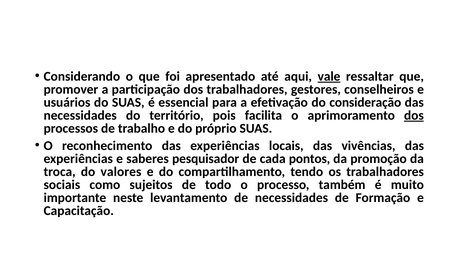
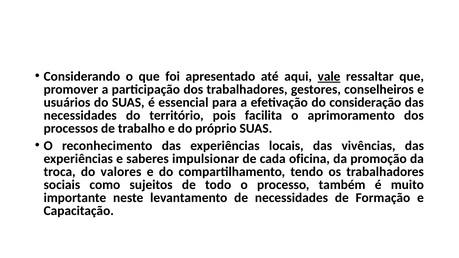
dos underline: present -> none (414, 116)
pesquisador: pesquisador -> impulsionar (206, 159)
pontos: pontos -> oficina (309, 159)
